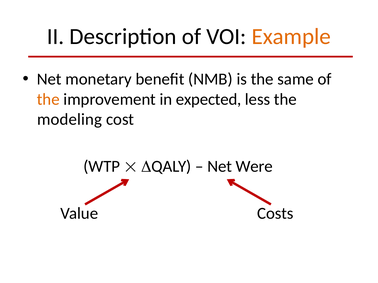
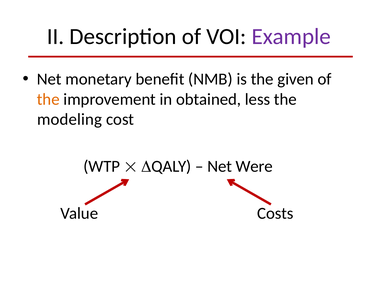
Example colour: orange -> purple (291, 37)
same: same -> given (296, 79)
expected: expected -> obtained (209, 99)
